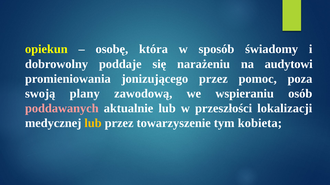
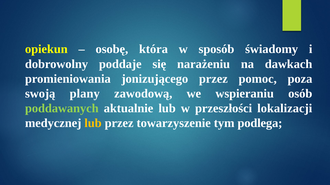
audytowi: audytowi -> dawkach (289, 64)
poddawanych colour: pink -> light green (62, 109)
kobieta: kobieta -> podlega (260, 124)
